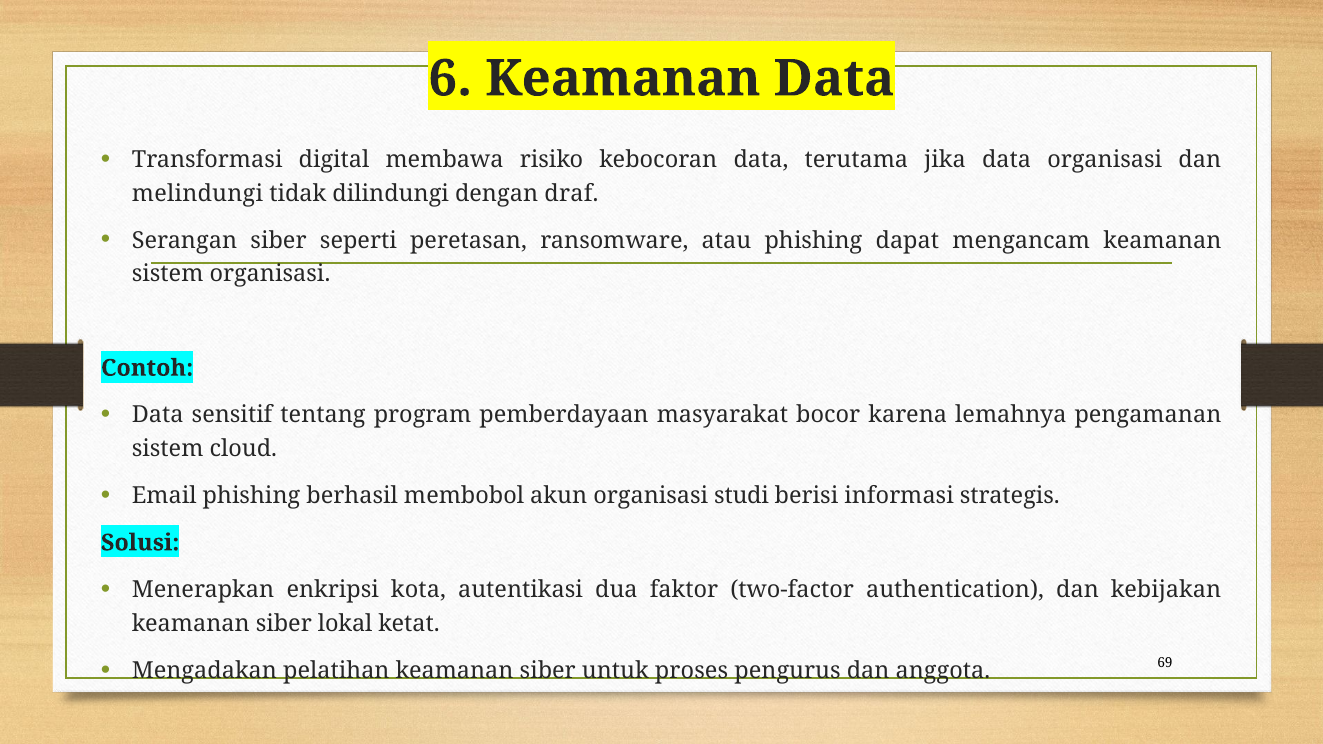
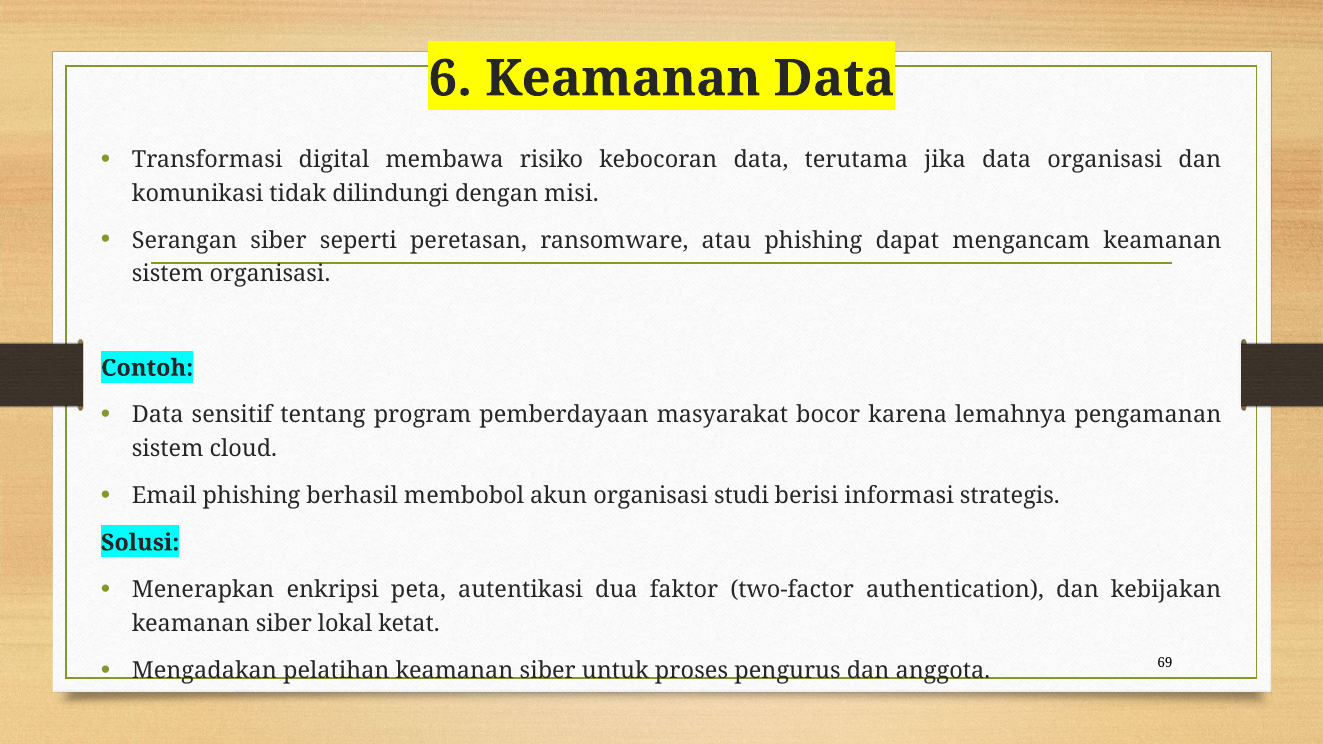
melindungi: melindungi -> komunikasi (198, 193)
draf: draf -> misi (571, 193)
kota: kota -> peta (418, 590)
